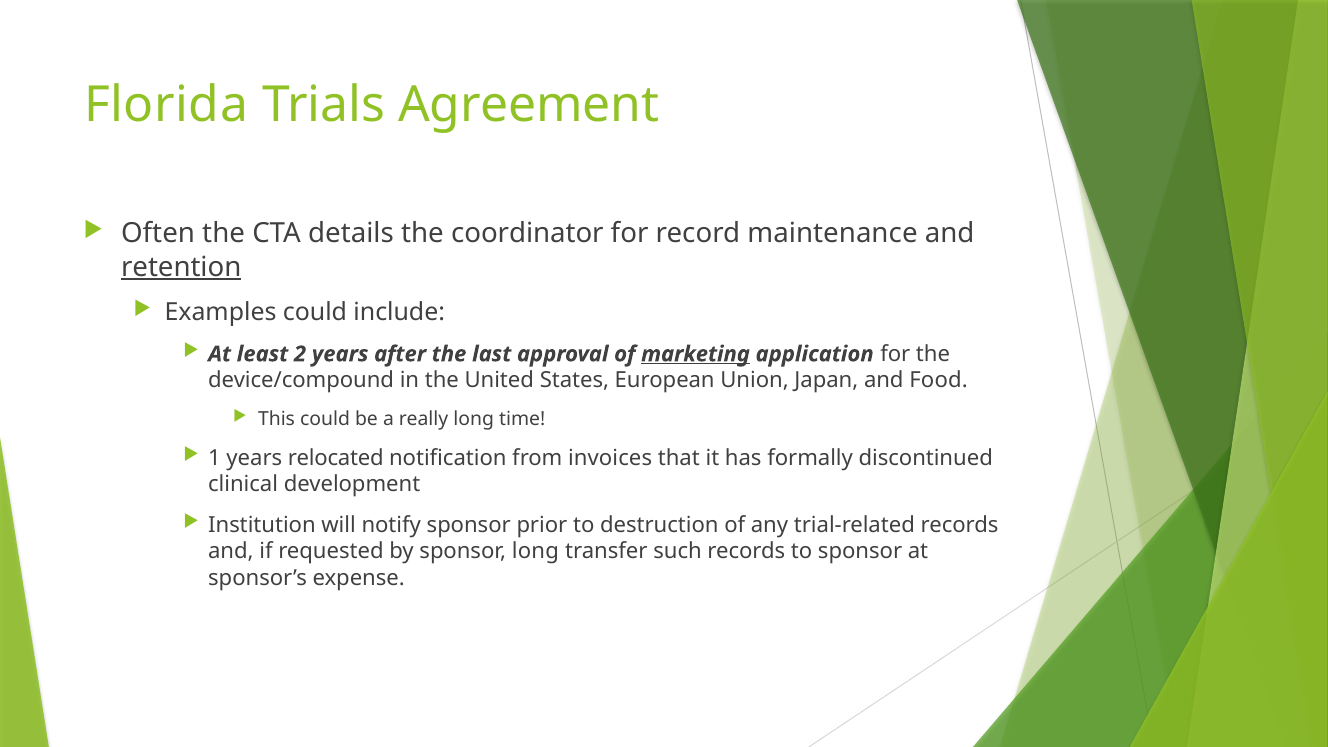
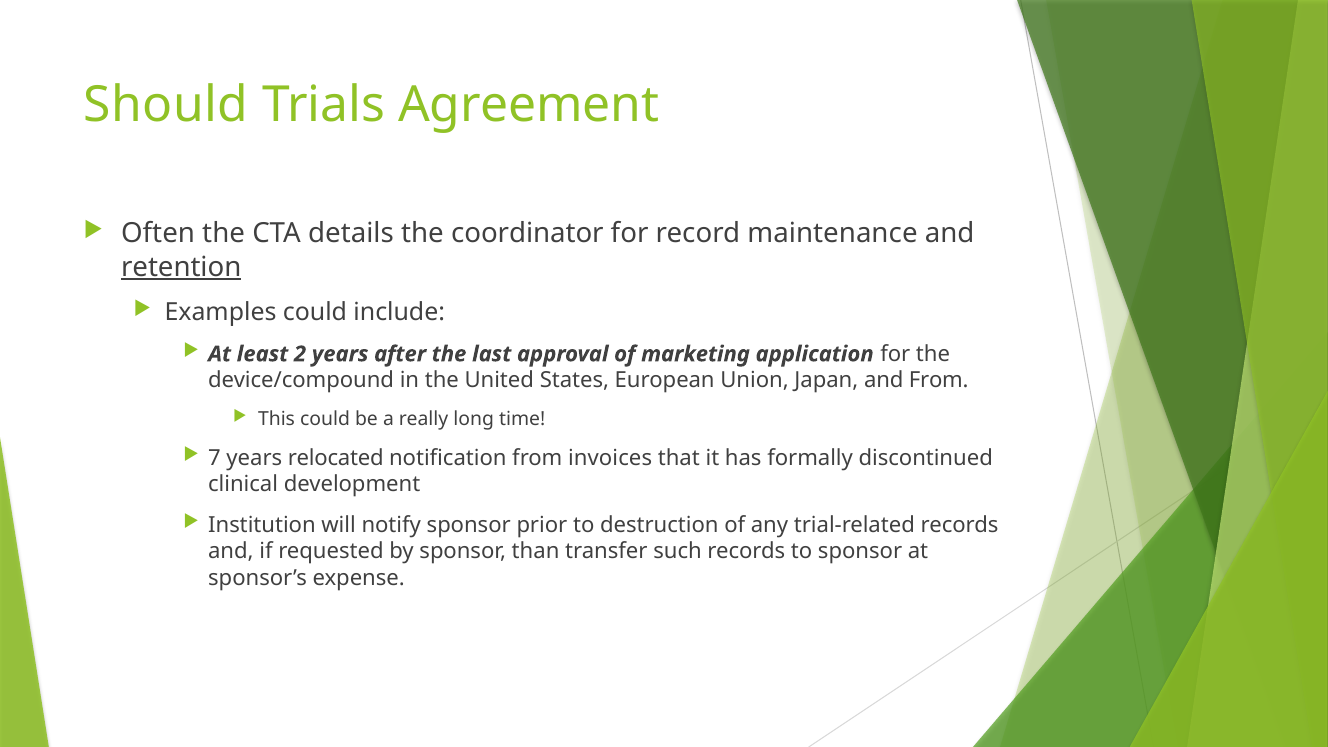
Florida: Florida -> Should (166, 105)
marketing underline: present -> none (696, 354)
and Food: Food -> From (939, 381)
1: 1 -> 7 (215, 458)
sponsor long: long -> than (536, 552)
